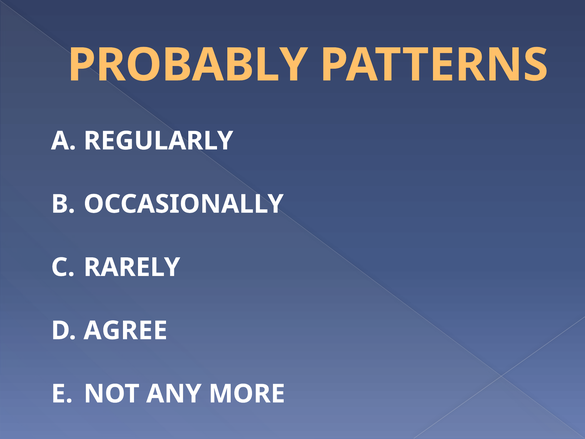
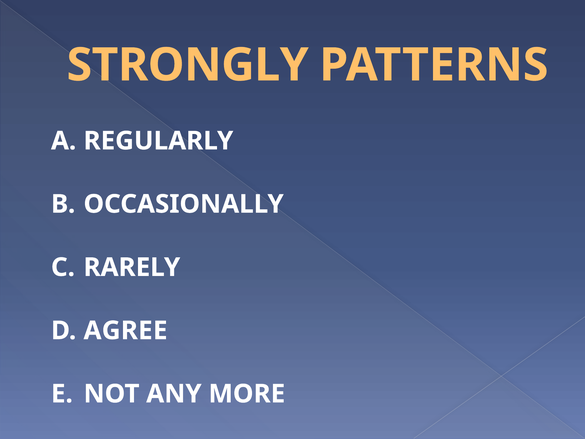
PROBABLY: PROBABLY -> STRONGLY (188, 65)
